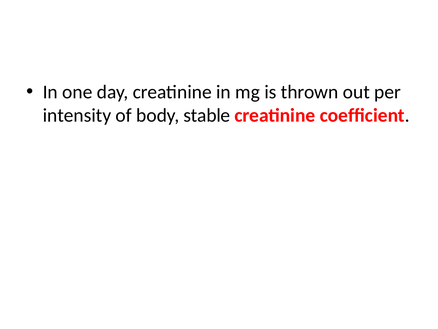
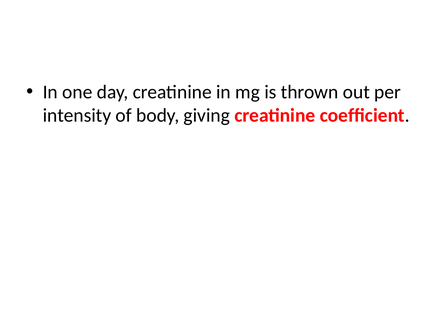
stable: stable -> giving (207, 115)
